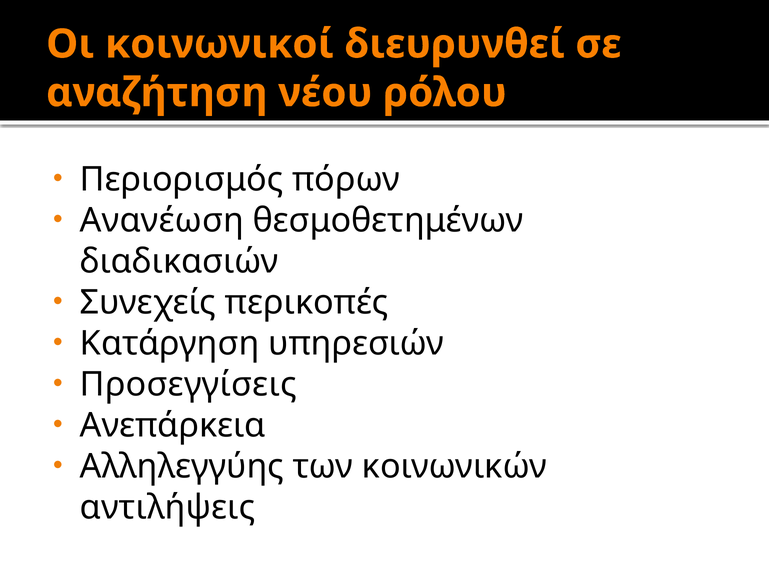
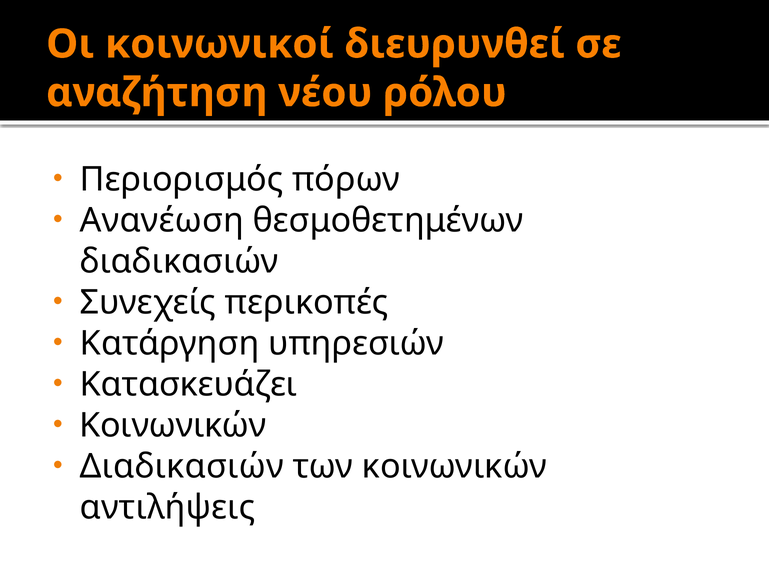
Προσεγγίσεις: Προσεγγίσεις -> Κατασκευάζει (189, 385)
Ανεπάρκεια: Ανεπάρκεια -> Κοινωνικών (173, 426)
Αλληλεγγύης: Αλληλεγγύης -> Διαδικασιών (182, 467)
